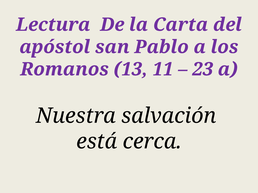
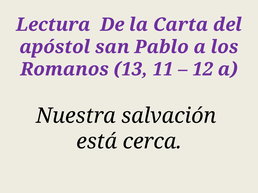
23: 23 -> 12 (203, 69)
